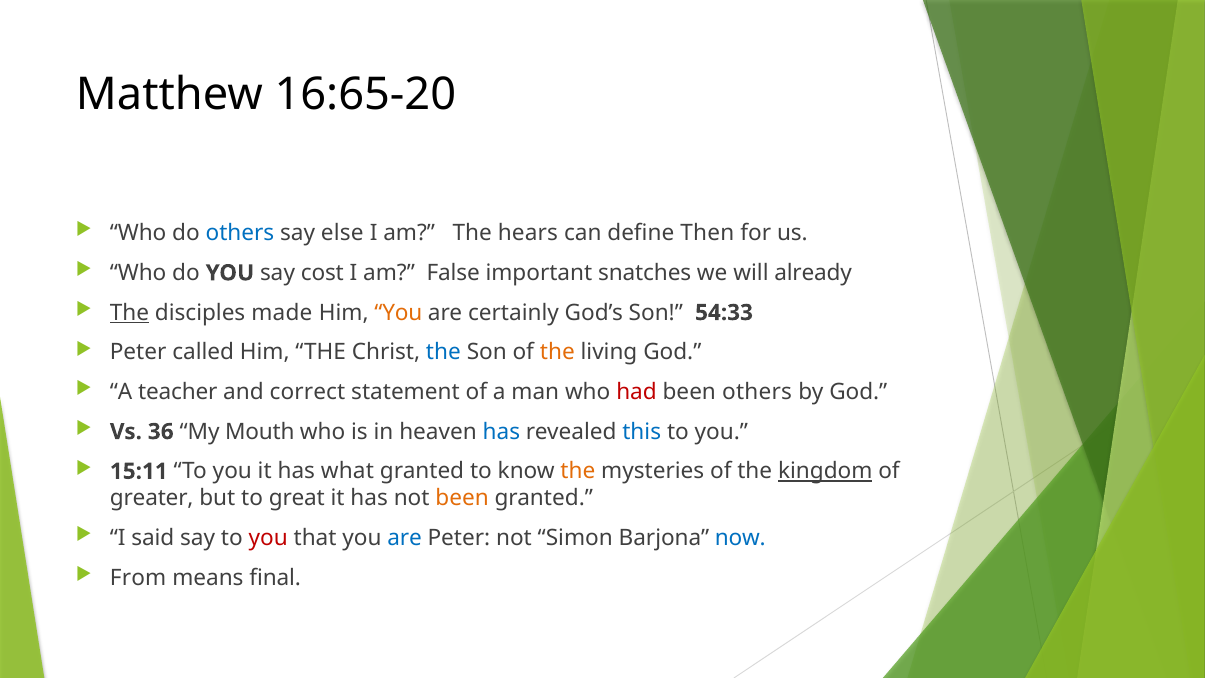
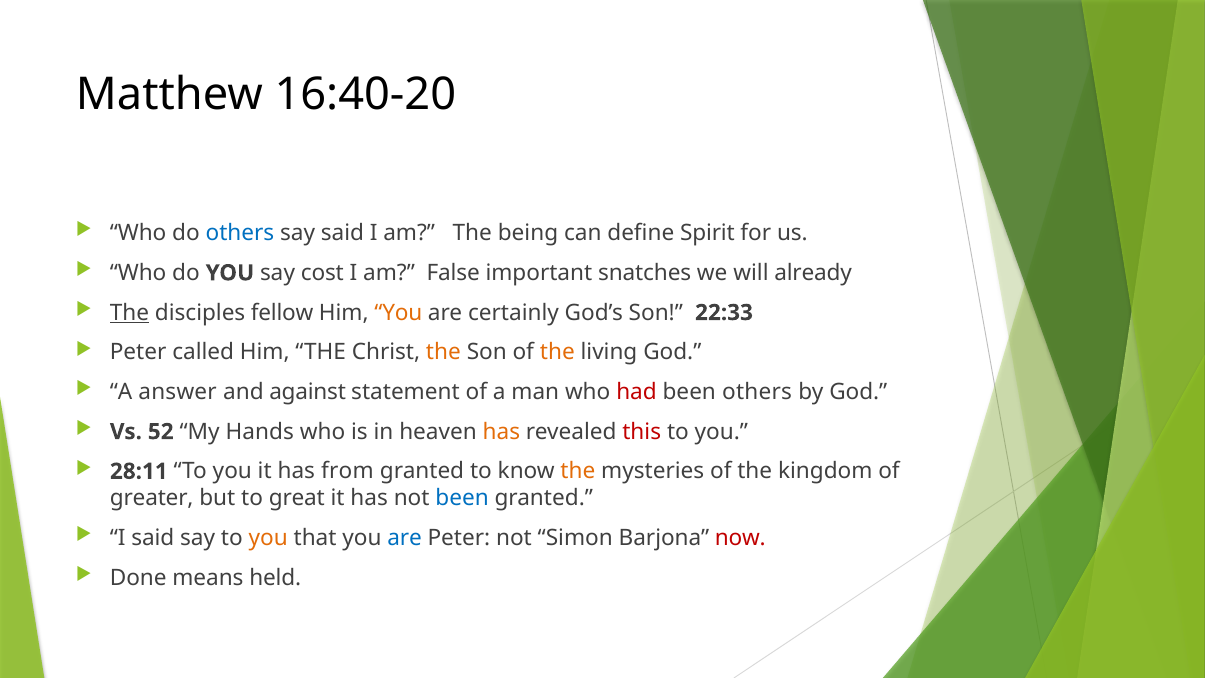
16:65-20: 16:65-20 -> 16:40-20 (365, 95)
say else: else -> said (342, 233)
hears: hears -> being (528, 233)
Then: Then -> Spirit (707, 233)
made: made -> fellow (282, 313)
54:33: 54:33 -> 22:33 (724, 313)
the colour: blue -> orange (443, 352)
teacher: teacher -> answer (178, 392)
correct: correct -> against (308, 392)
36: 36 -> 52 (161, 432)
Mouth: Mouth -> Hands (260, 432)
has colour: blue -> orange (501, 432)
this colour: blue -> red (642, 432)
15:11: 15:11 -> 28:11 (139, 471)
what: what -> from (347, 471)
kingdom underline: present -> none (825, 471)
been colour: orange -> blue (462, 498)
you colour: red -> orange (268, 538)
now colour: blue -> red (740, 538)
From: From -> Done (138, 578)
final: final -> held (275, 578)
